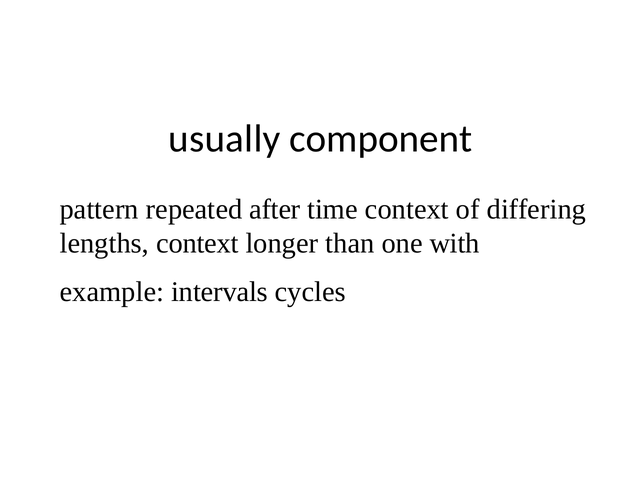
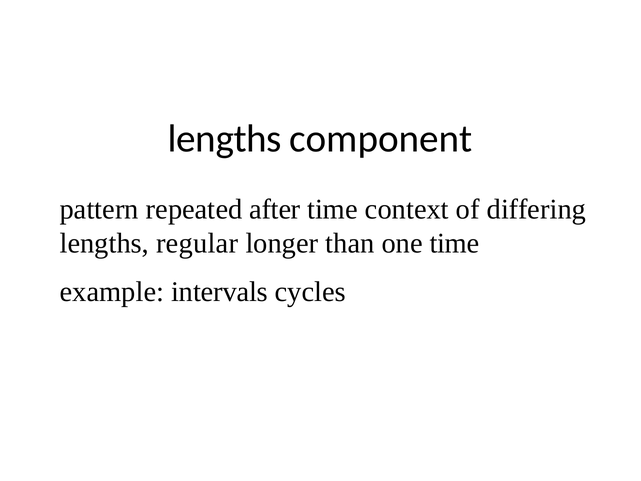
usually: usually -> lengths (225, 139)
lengths context: context -> regular (197, 243)
one with: with -> time (455, 243)
